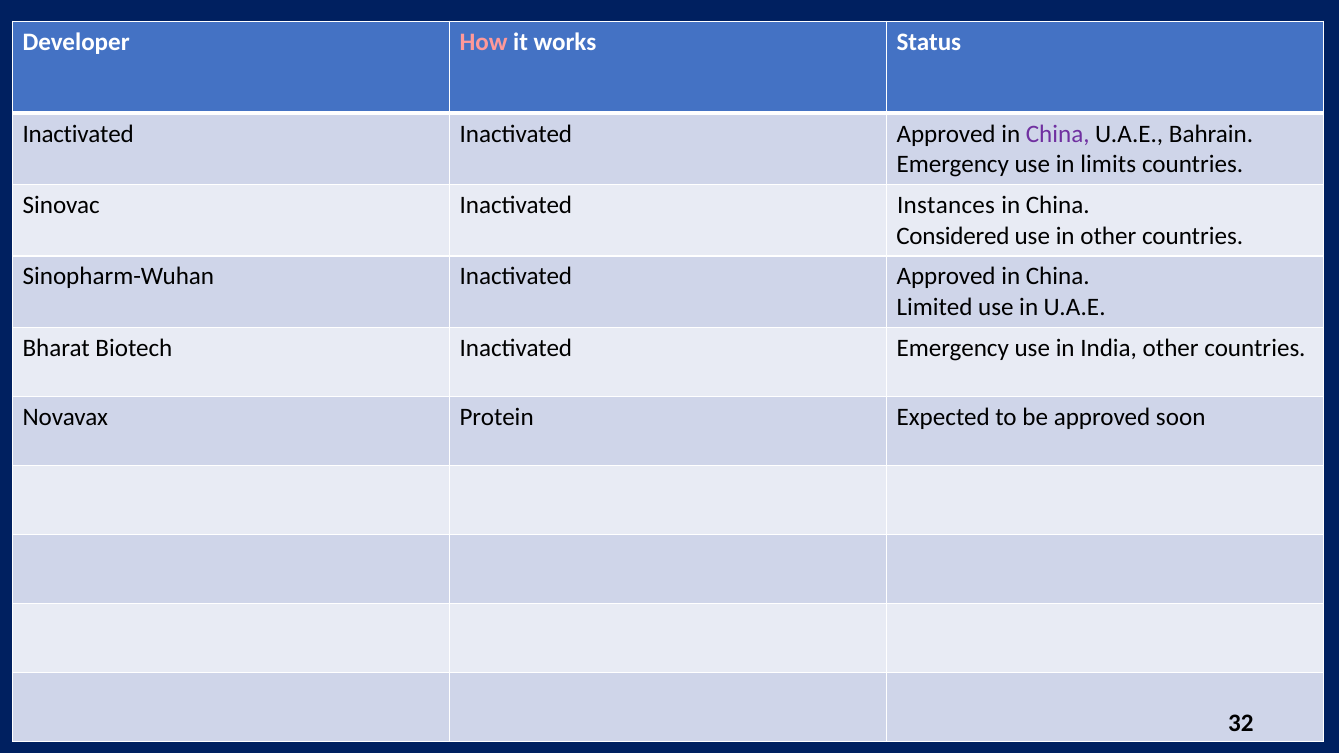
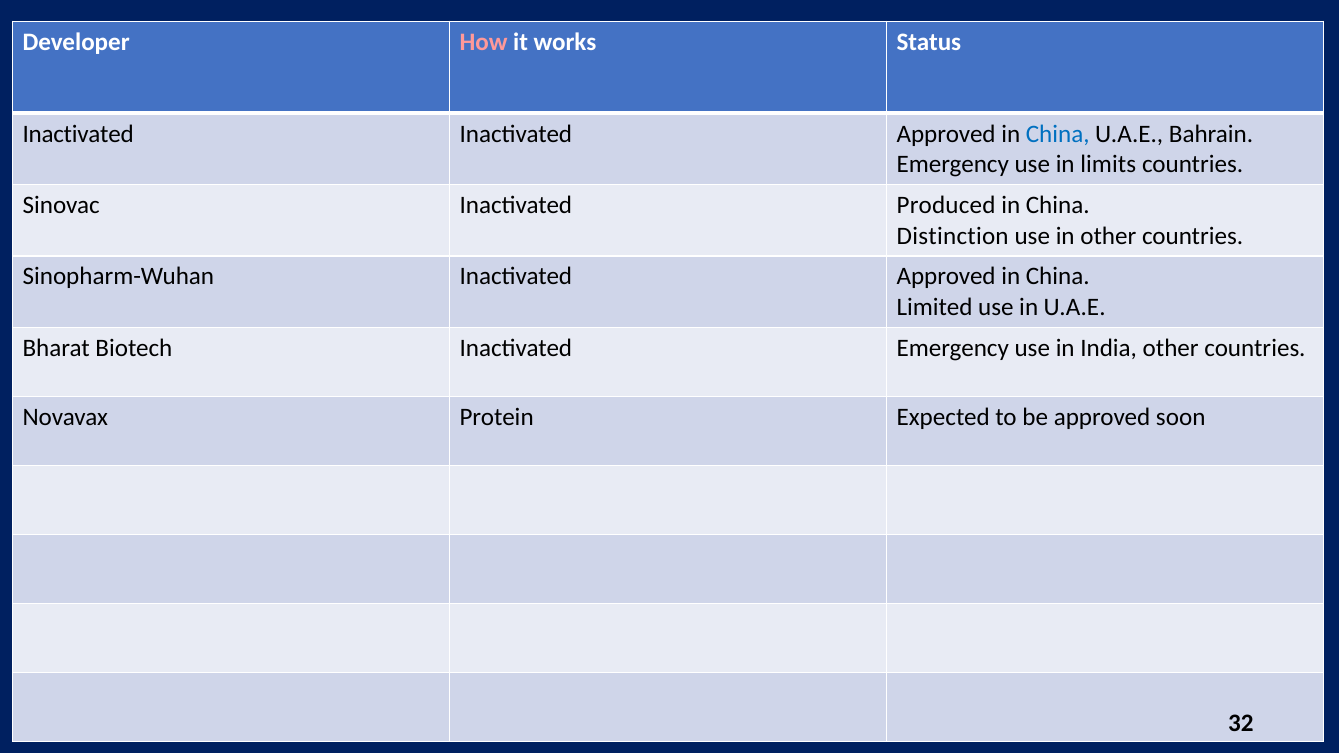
China colour: purple -> blue (1058, 134)
Instances: Instances -> Produced (946, 205)
Considered: Considered -> Distinction (953, 236)
